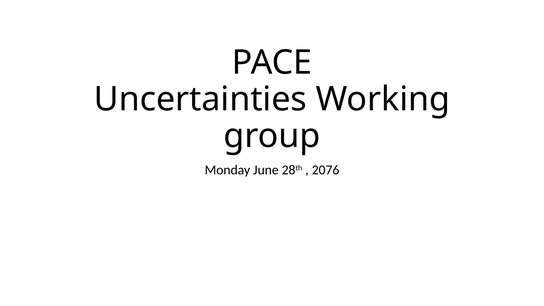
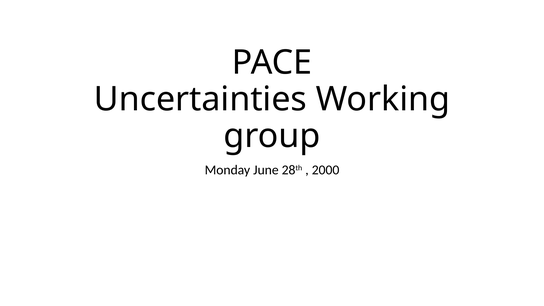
2076: 2076 -> 2000 (326, 170)
